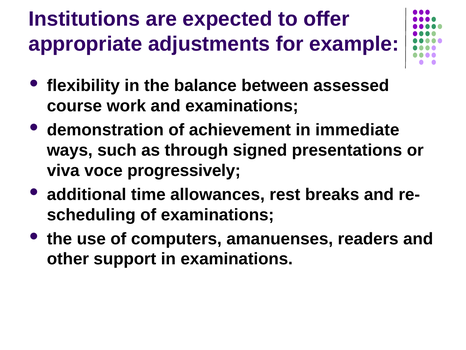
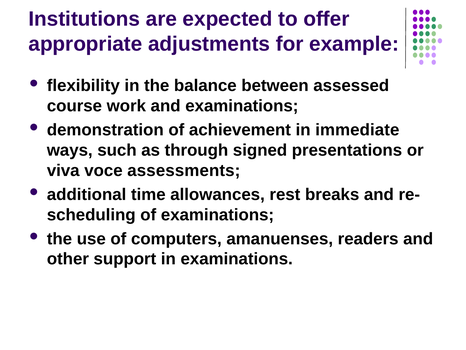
progressively: progressively -> assessments (184, 170)
